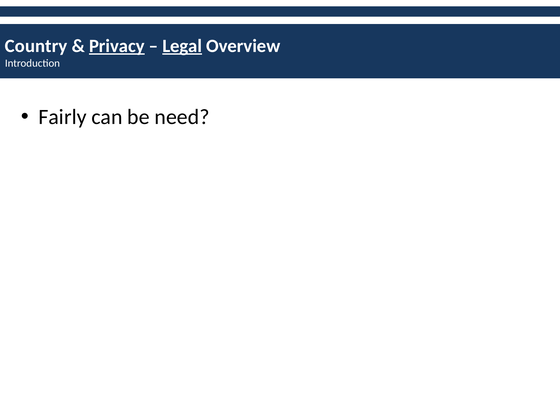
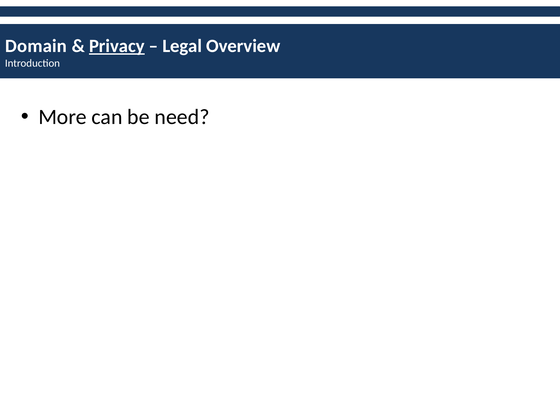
Country: Country -> Domain (36, 46)
Legal underline: present -> none (182, 46)
Fairly: Fairly -> More (63, 117)
